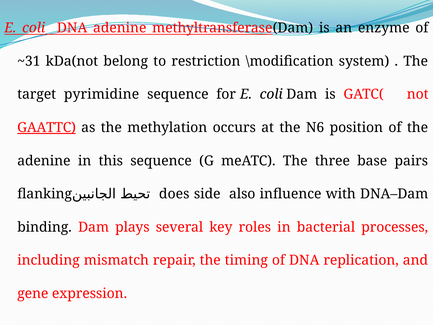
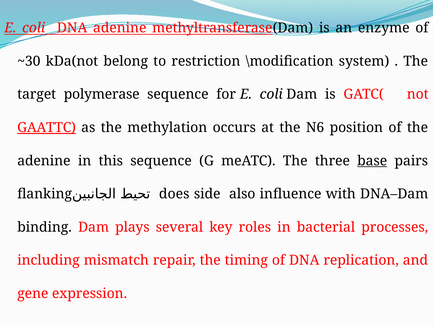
~31: ~31 -> ~30 (29, 61)
pyrimidine: pyrimidine -> polymerase (102, 94)
base underline: none -> present (372, 161)
